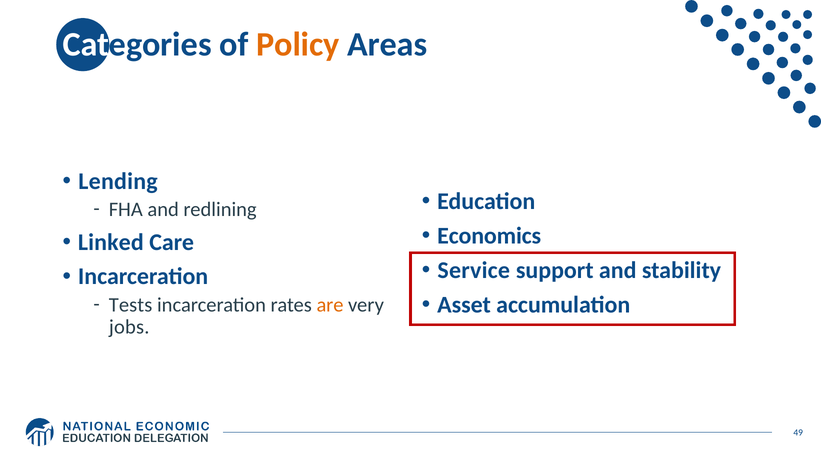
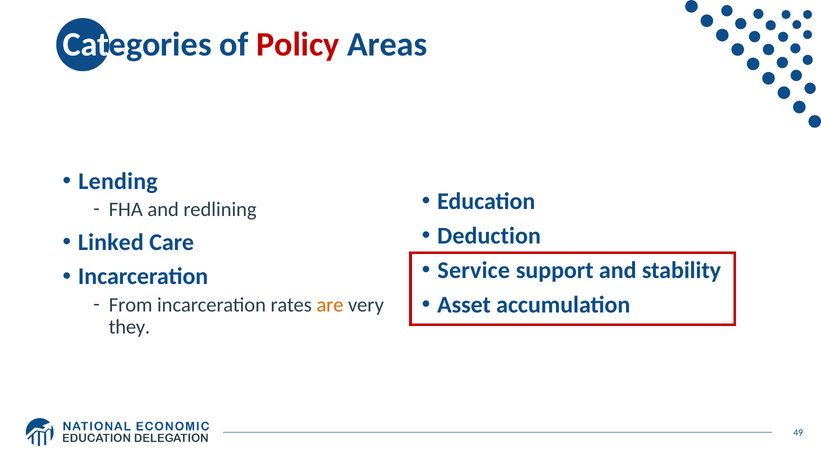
Policy colour: orange -> red (298, 44)
Economics: Economics -> Deduction (489, 236)
Tests: Tests -> From (131, 305)
jobs: jobs -> they (129, 327)
